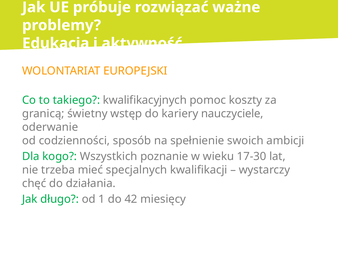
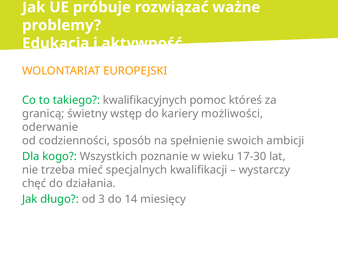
koszty: koszty -> któreś (246, 100)
nauczyciele: nauczyciele -> możliwości (232, 114)
1: 1 -> 3 (102, 200)
42: 42 -> 14 (131, 200)
